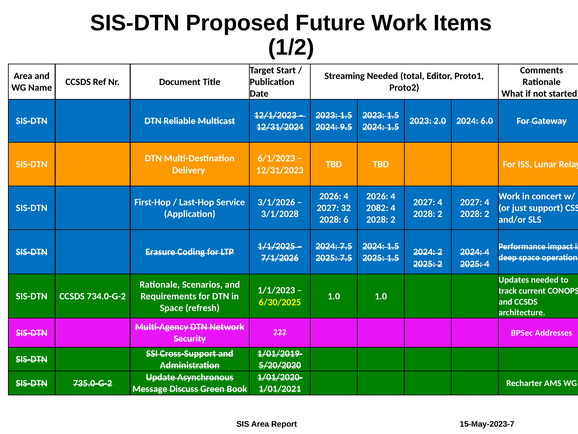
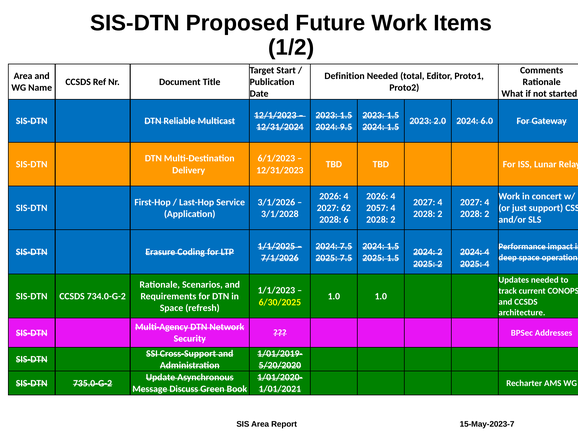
Streaming: Streaming -> Definition (345, 76)
32: 32 -> 62 (346, 208)
2082: 2082 -> 2057 (377, 208)
